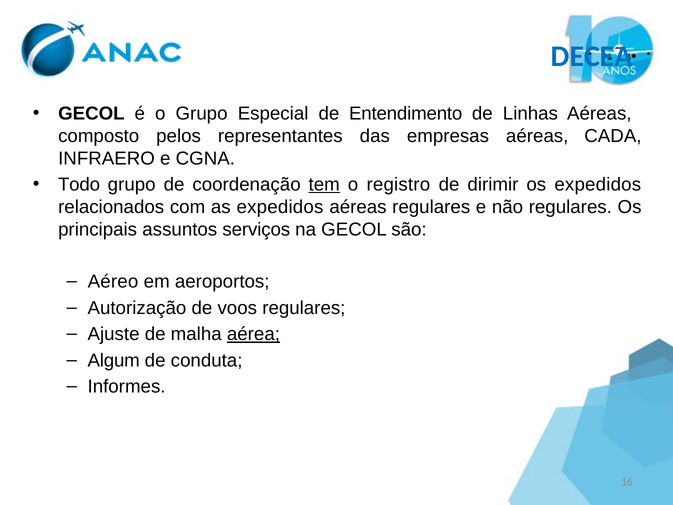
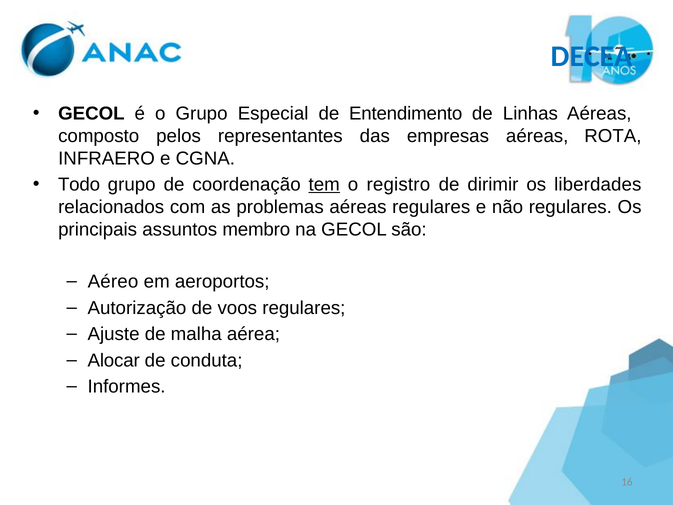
CADA: CADA -> ROTA (613, 136)
os expedidos: expedidos -> liberdades (598, 184)
as expedidos: expedidos -> problemas (280, 207)
serviços: serviços -> membro (256, 229)
aérea underline: present -> none (253, 334)
Algum: Algum -> Alocar (114, 360)
